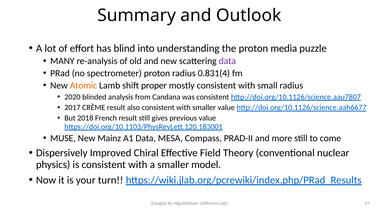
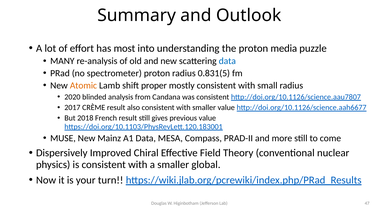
blind: blind -> most (124, 48)
data colour: purple -> blue (227, 61)
0.831(4: 0.831(4 -> 0.831(5 (214, 73)
model: model -> global (206, 165)
